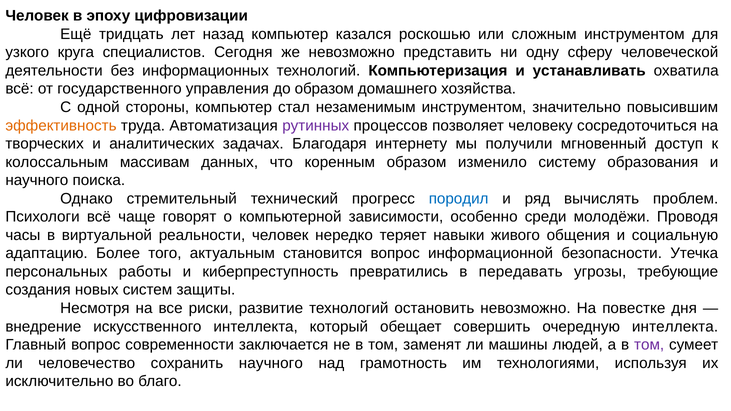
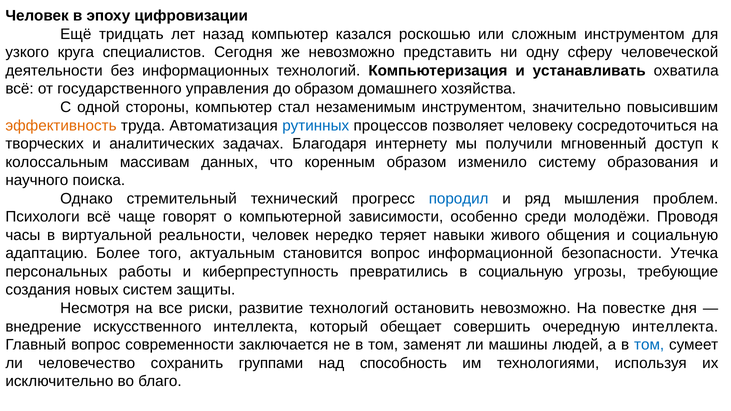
рутинных colour: purple -> blue (316, 126)
вычислять: вычислять -> мышления (602, 199)
в передавать: передавать -> социальную (521, 272)
том colour: purple -> blue (649, 345)
сохранить научного: научного -> группами (271, 363)
грамотность: грамотность -> способность (403, 363)
